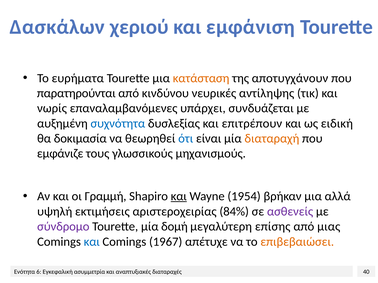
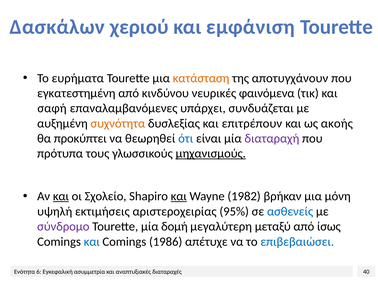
παρατηρούνται: παρατηρούνται -> εγκατεστημένη (76, 93)
αντίληψης: αντίληψης -> φαινόμενα (267, 93)
νωρίς: νωρίς -> σαφή (52, 108)
συχνότητα colour: blue -> orange (118, 124)
ειδική: ειδική -> ακοής (337, 124)
δοκιμασία: δοκιμασία -> προκύπτει (80, 139)
διαταραχή colour: orange -> purple (272, 139)
εμφάνιζε: εμφάνιζε -> πρότυπα (60, 154)
μηχανισμούς underline: none -> present (211, 154)
και underline: none -> present (61, 197)
Γραμμή: Γραμμή -> Σχολείο (106, 197)
1954: 1954 -> 1982 (244, 197)
αλλά: αλλά -> μόνη (338, 197)
84%: 84% -> 95% (234, 212)
ασθενείς colour: purple -> blue (290, 212)
επίσης: επίσης -> μεταξύ (273, 227)
μιας: μιας -> ίσως (329, 227)
1967: 1967 -> 1986 (166, 242)
επιβεβαιώσει colour: orange -> blue (297, 242)
